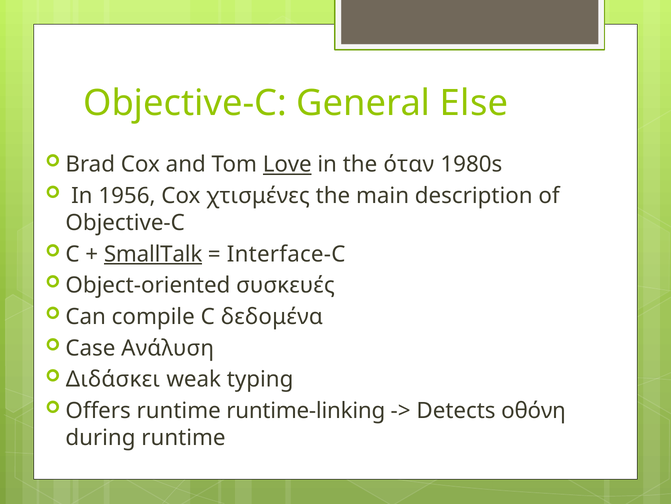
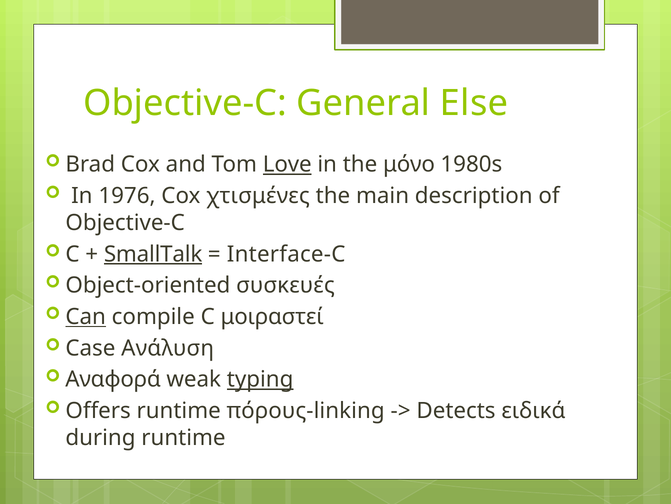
όταν: όταν -> μόνο (409, 164)
1956: 1956 -> 1976 (127, 196)
Can underline: none -> present (86, 316)
δεδομένα: δεδομένα -> μοιραστεί (272, 316)
Διδάσκει: Διδάσκει -> Αναφορά (113, 379)
typing underline: none -> present (260, 379)
runtime-linking: runtime-linking -> πόρους-linking (306, 410)
οθόνη: οθόνη -> ειδικά (533, 410)
